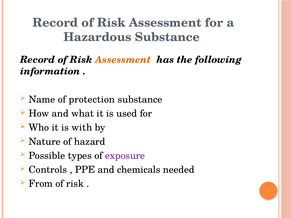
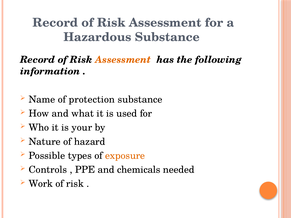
with: with -> your (82, 128)
exposure colour: purple -> orange (125, 156)
From: From -> Work (41, 184)
